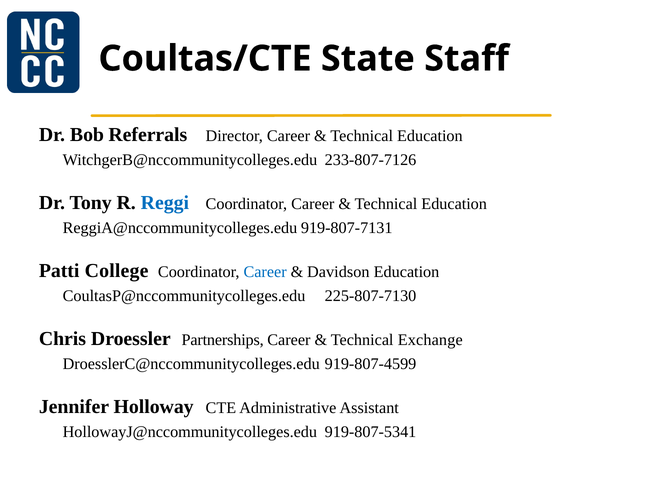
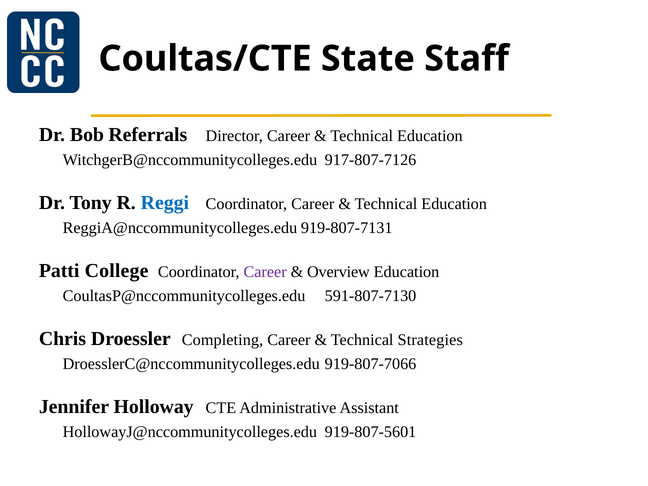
233-807-7126: 233-807-7126 -> 917-807-7126 (371, 160)
Career colour: blue -> purple (265, 272)
Davidson: Davidson -> Overview (338, 272)
225-807-7130: 225-807-7130 -> 591-807-7130 (371, 296)
Partnerships: Partnerships -> Completing (223, 340)
Exchange: Exchange -> Strategies (430, 340)
919-807-4599: 919-807-4599 -> 919-807-7066 (371, 364)
919-807-5341: 919-807-5341 -> 919-807-5601 (371, 432)
